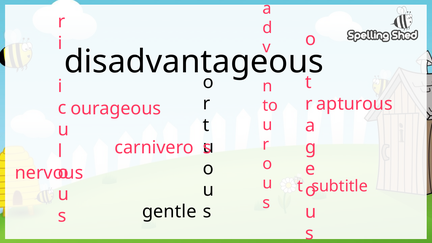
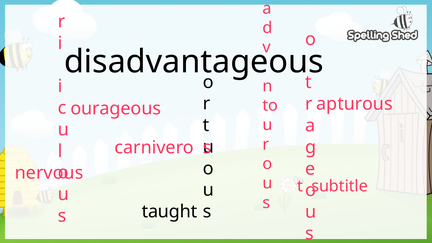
gentle: gentle -> taught (170, 212)
